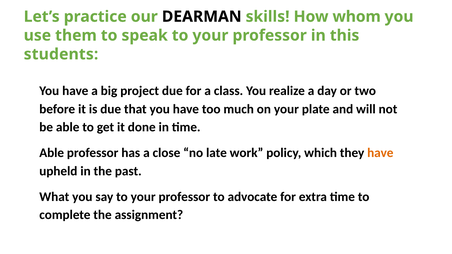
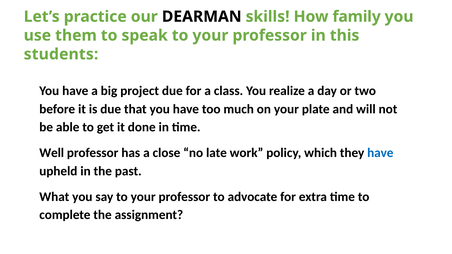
whom: whom -> family (357, 17)
Able: Able -> Well (52, 153)
have colour: orange -> blue (380, 153)
